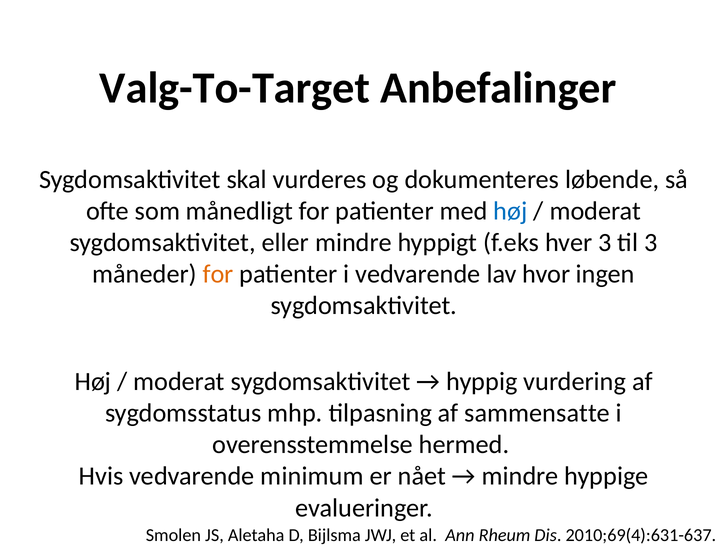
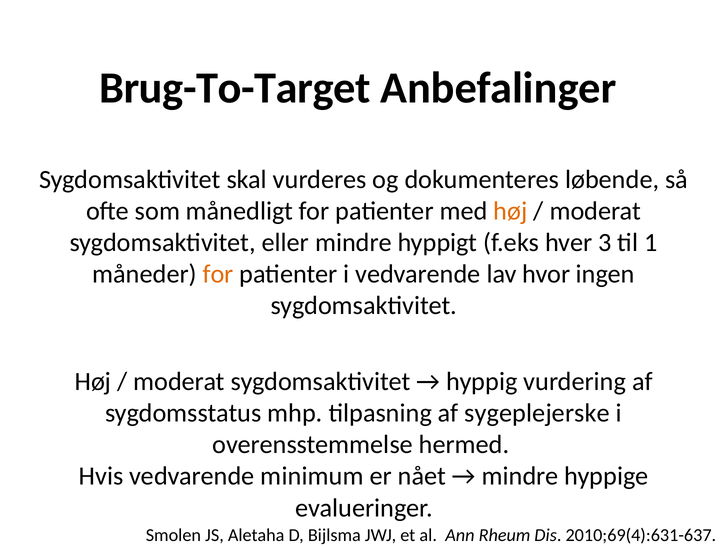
Valg-To-Target: Valg-To-Target -> Brug-To-Target (235, 88)
høj colour: blue -> orange (510, 211)
til 3: 3 -> 1 (651, 243)
sammensatte: sammensatte -> sygeplejerske (537, 413)
